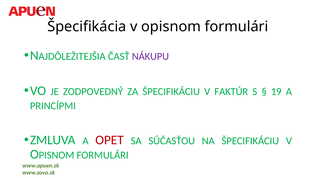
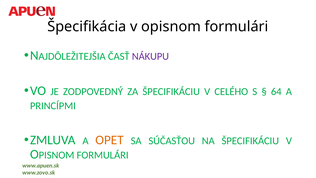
FAKTÚR: FAKTÚR -> CELÉHO (231, 91)
19: 19 -> 64 (276, 91)
OPET colour: red -> orange (110, 140)
